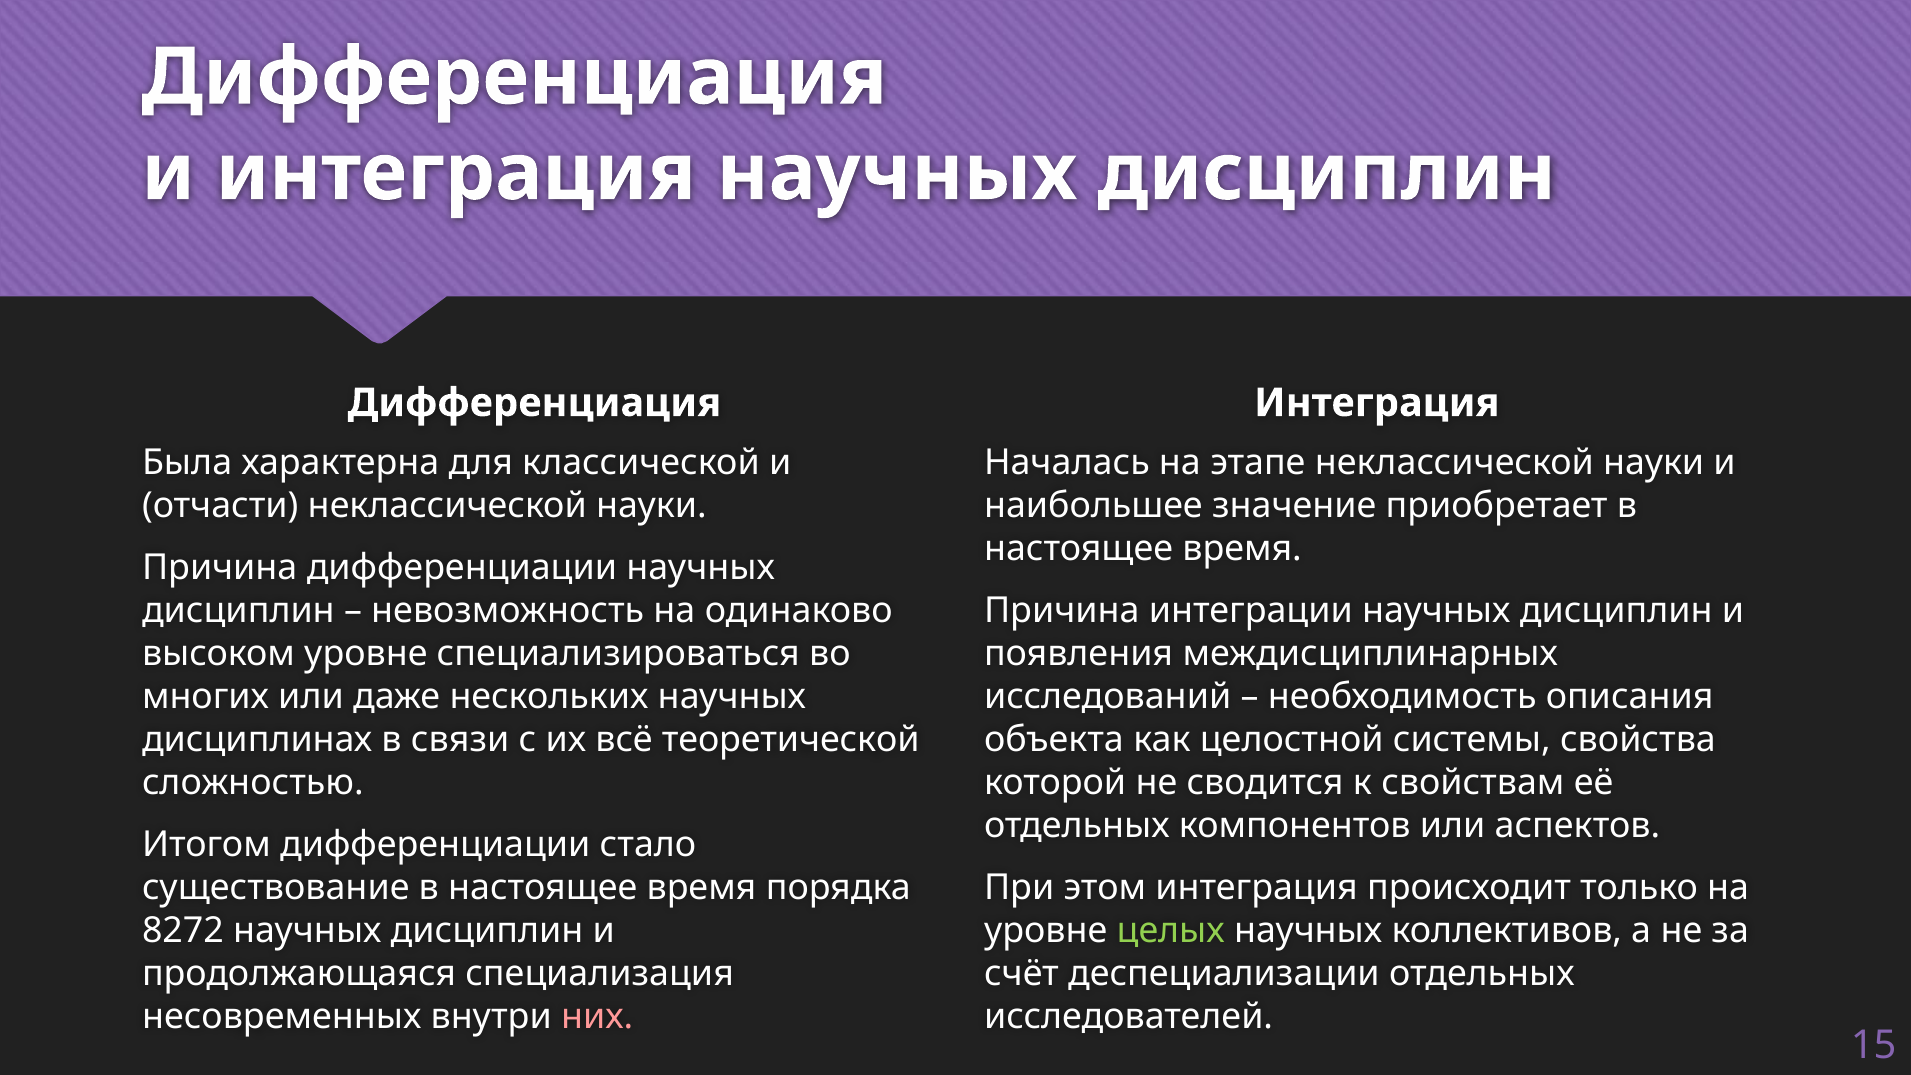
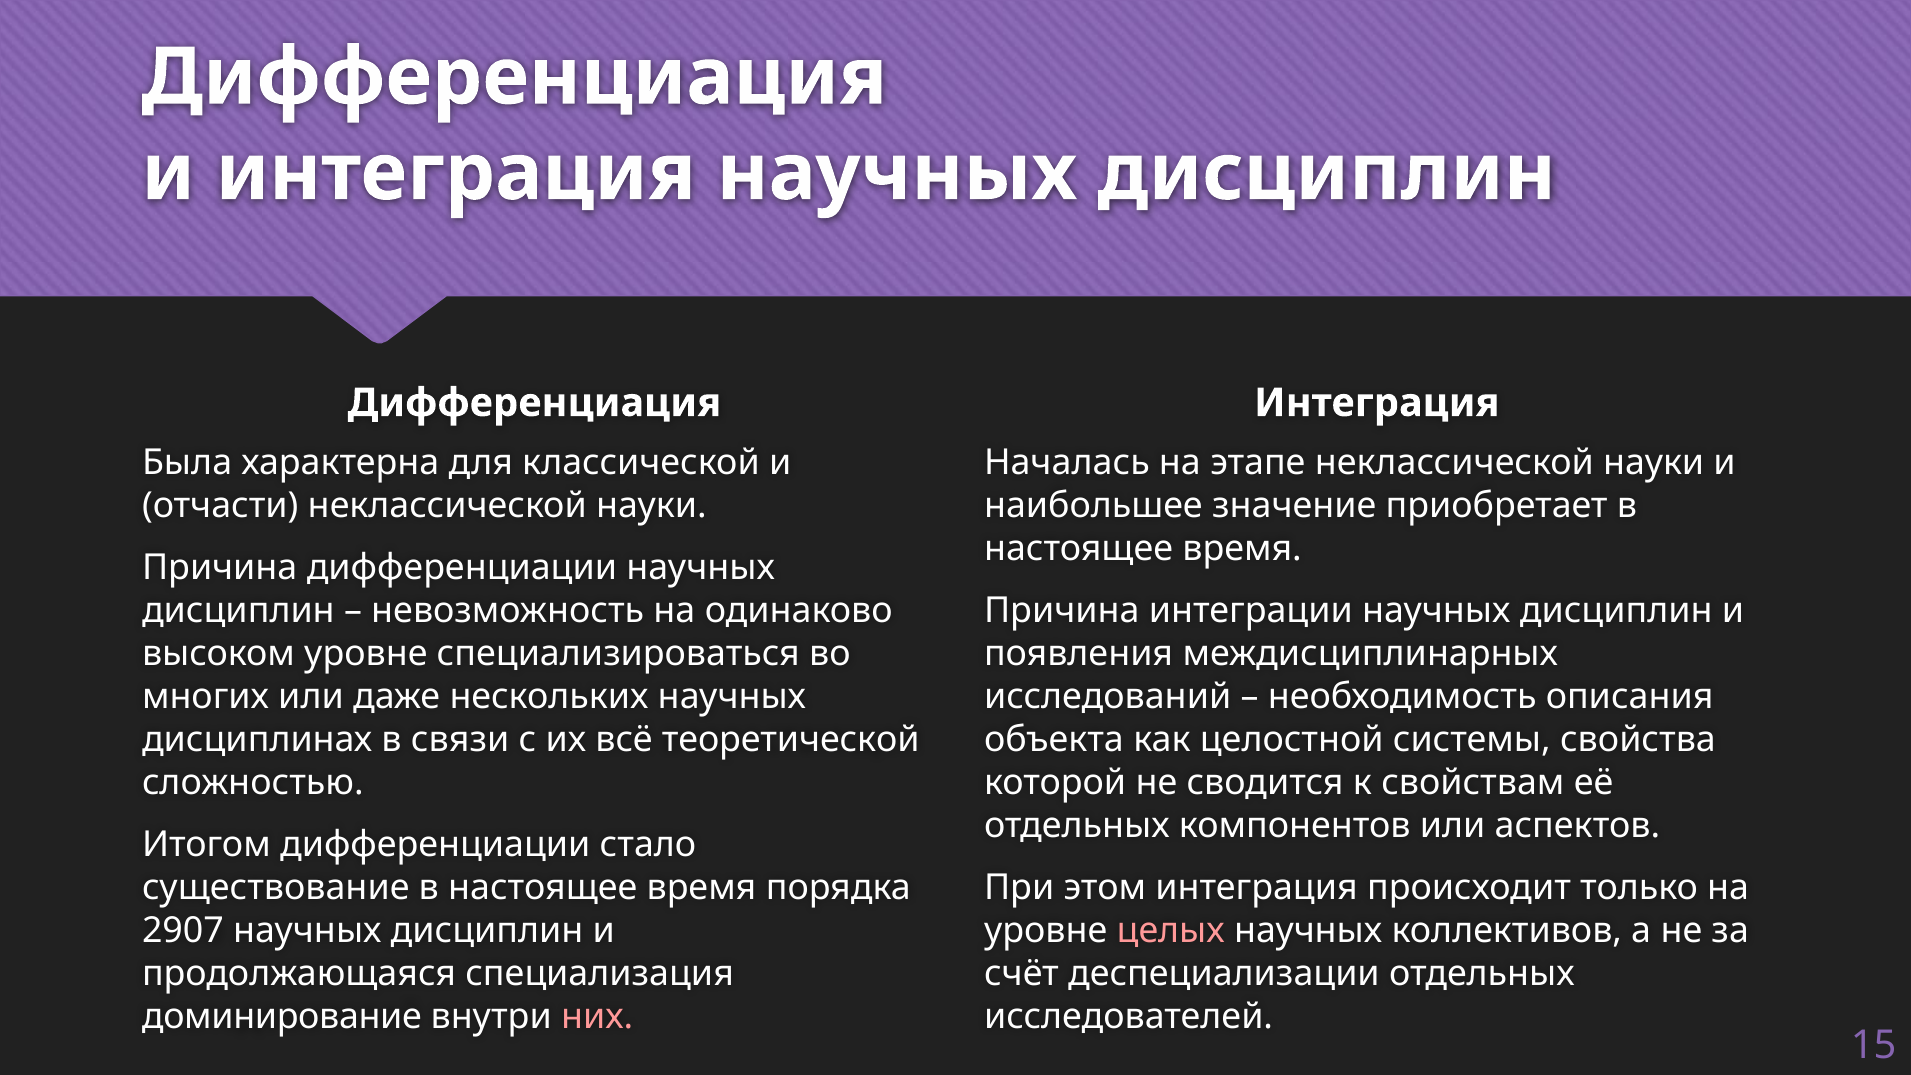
8272: 8272 -> 2907 (183, 931)
целых colour: light green -> pink (1171, 931)
несовременных: несовременных -> доминирование (282, 1017)
